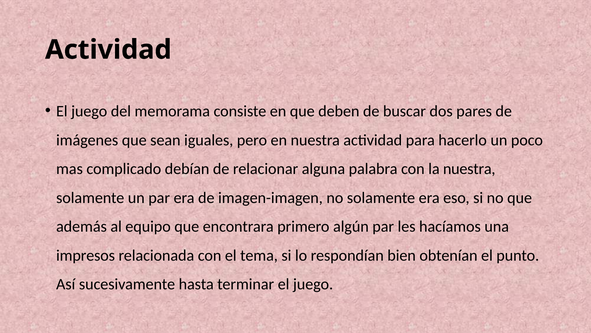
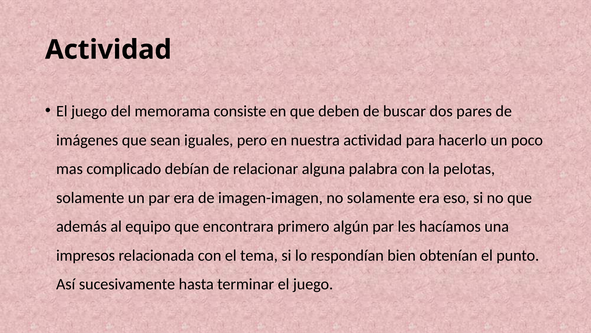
la nuestra: nuestra -> pelotas (469, 169)
